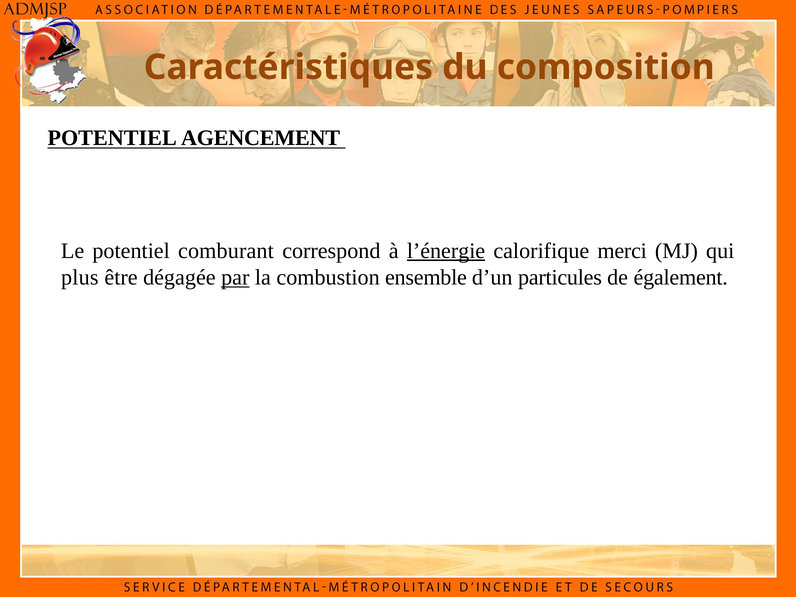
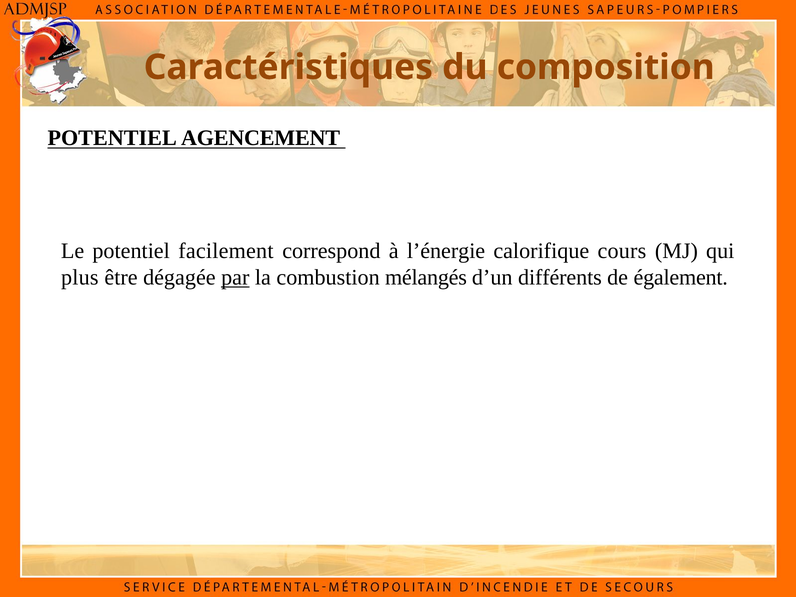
comburant: comburant -> facilement (226, 251)
l’énergie underline: present -> none (446, 251)
merci: merci -> cours (622, 251)
ensemble: ensemble -> mélangés (426, 277)
particules: particules -> différents (560, 277)
